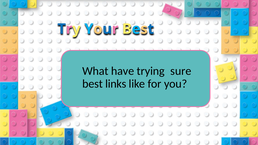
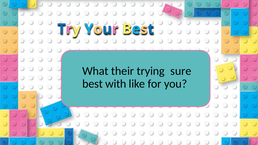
have: have -> their (123, 71)
links: links -> with (116, 84)
